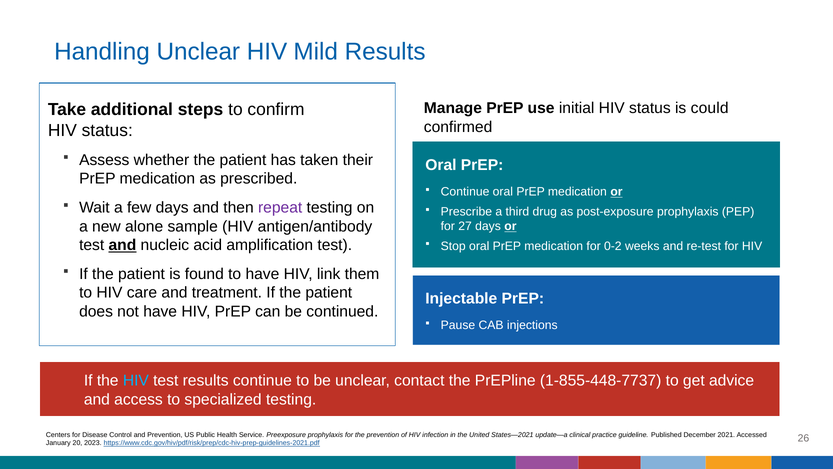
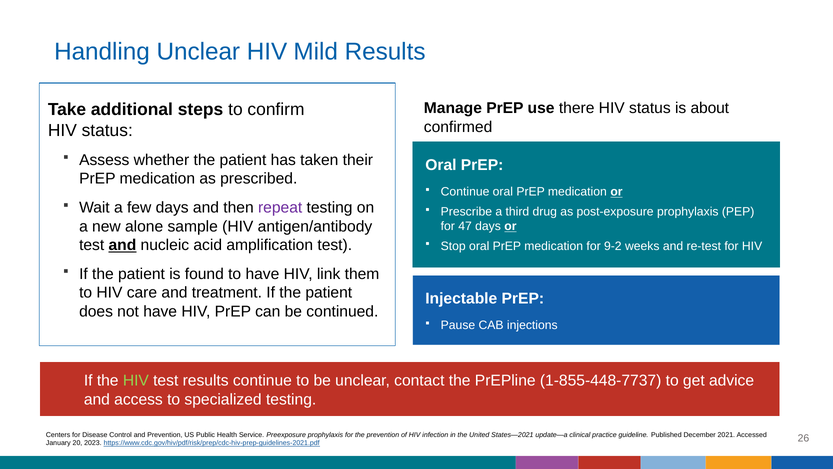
initial: initial -> there (577, 108)
could: could -> about (710, 108)
27: 27 -> 47 (465, 226)
0-2: 0-2 -> 9-2 (613, 246)
HIV colour: light blue -> light green (136, 380)
